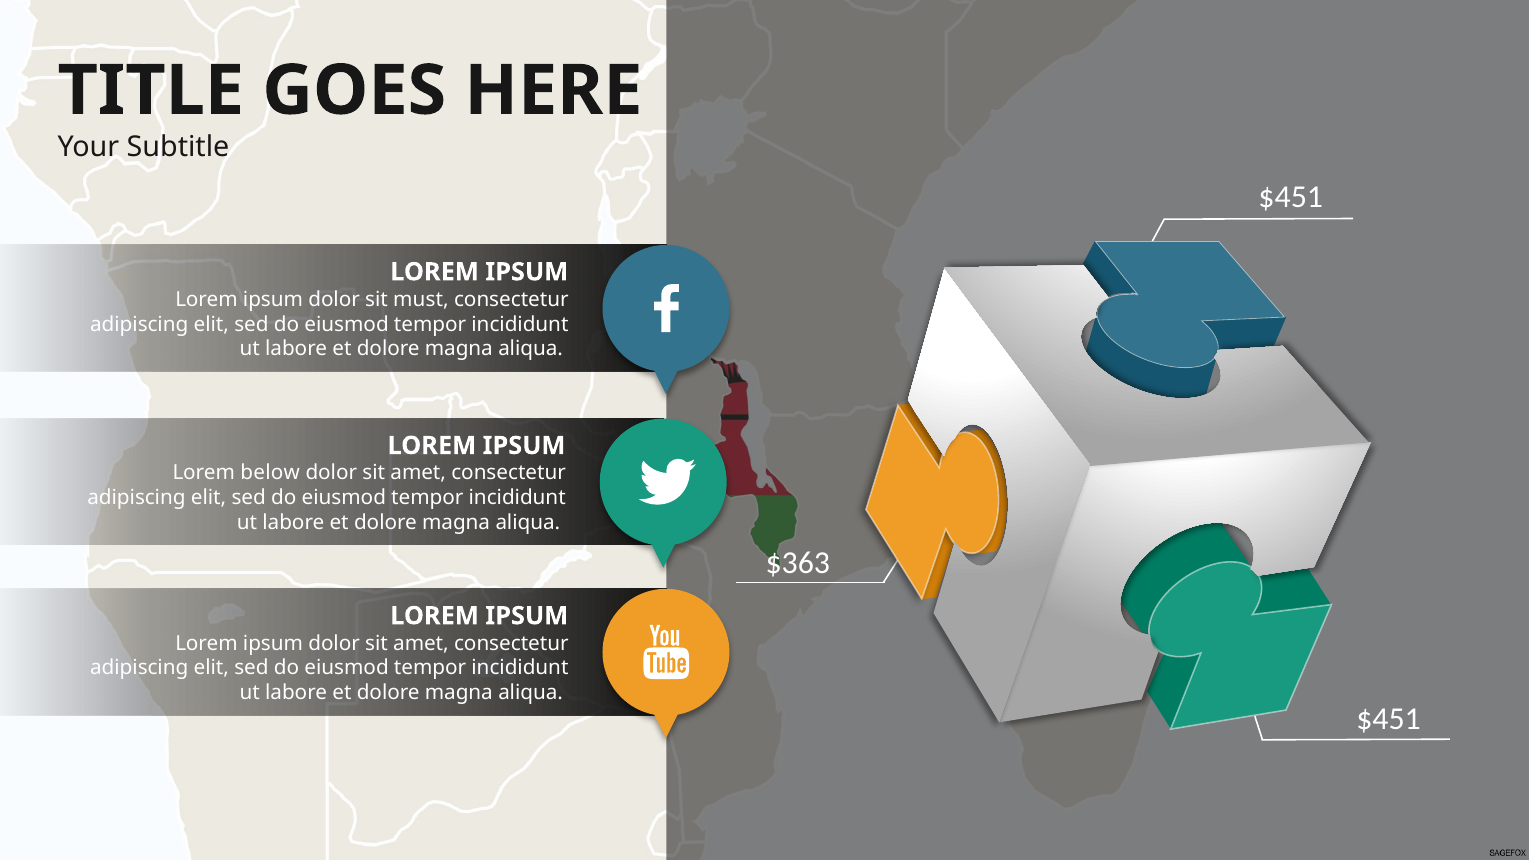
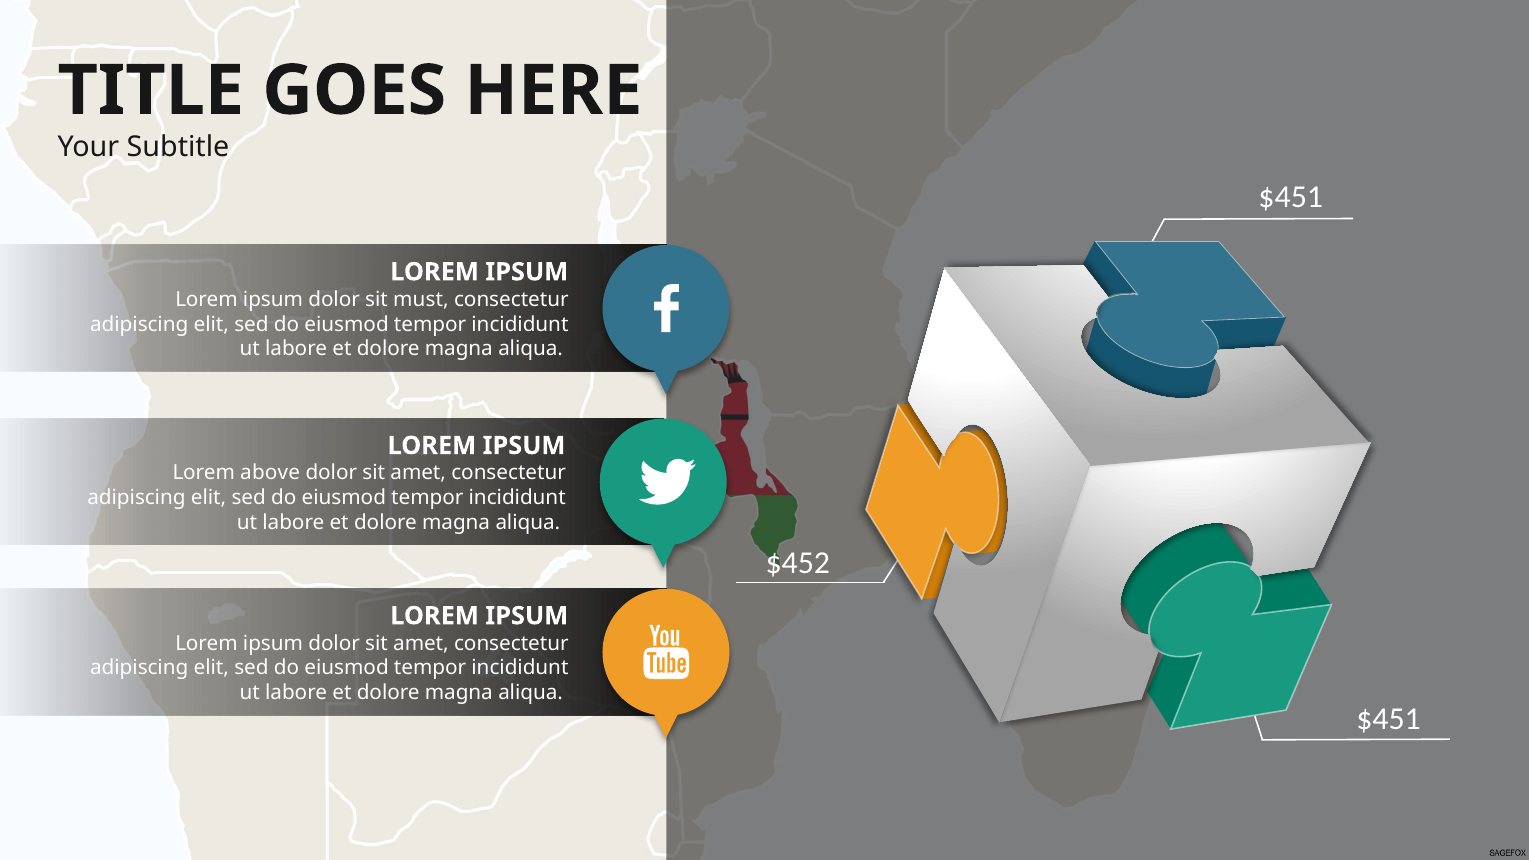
below: below -> above (270, 473)
$363: $363 -> $452 (798, 563)
